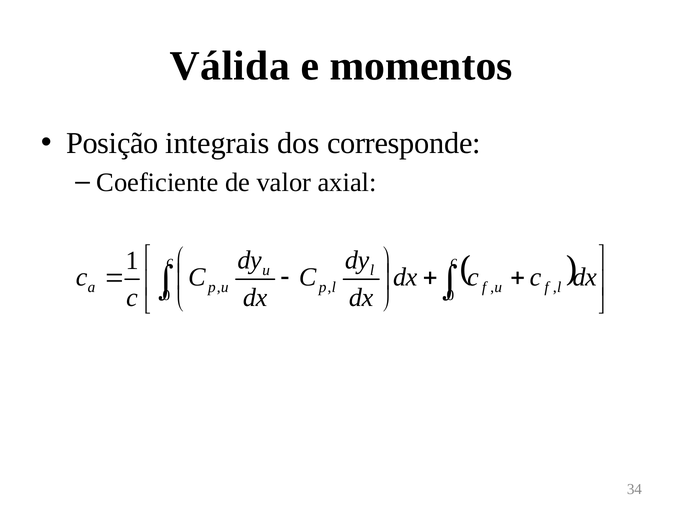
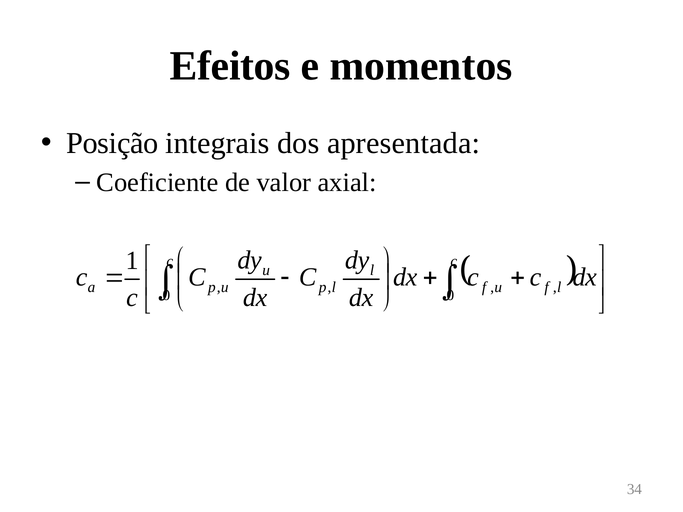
Válida: Válida -> Efeitos (230, 66)
corresponde: corresponde -> apresentada (404, 143)
